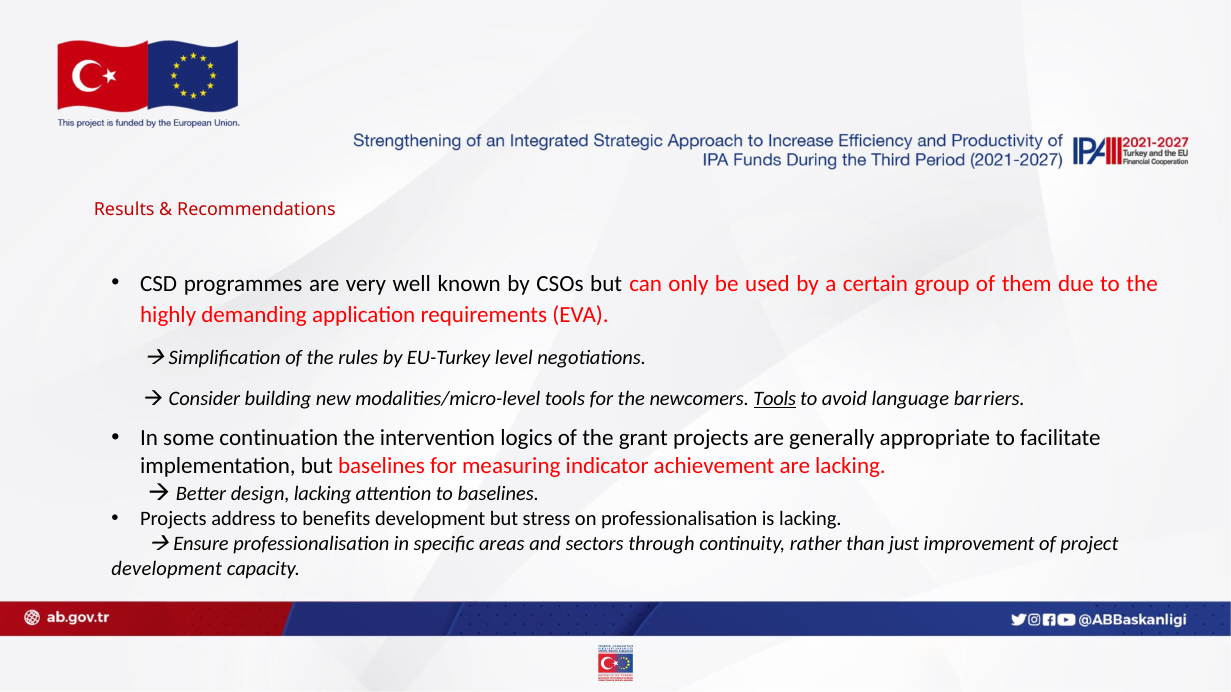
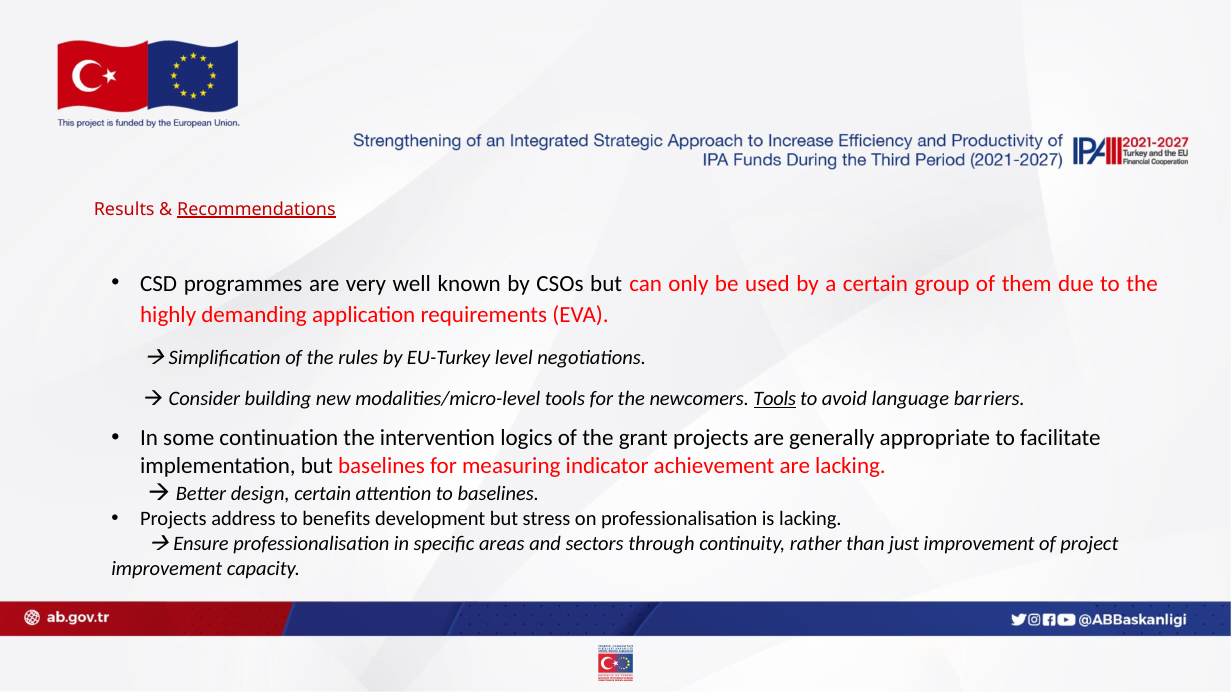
Recommendations underline: none -> present (256, 209)
design lacking: lacking -> certain (323, 494)
development: development -> improvement (167, 569)
